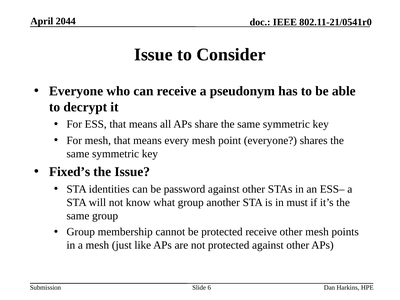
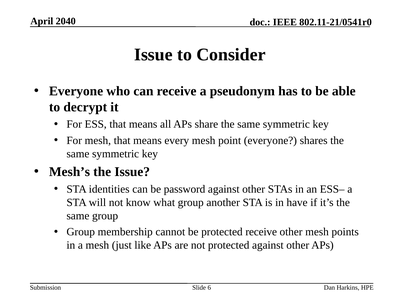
2044: 2044 -> 2040 (66, 21)
Fixed’s: Fixed’s -> Mesh’s (70, 172)
must: must -> have (297, 203)
